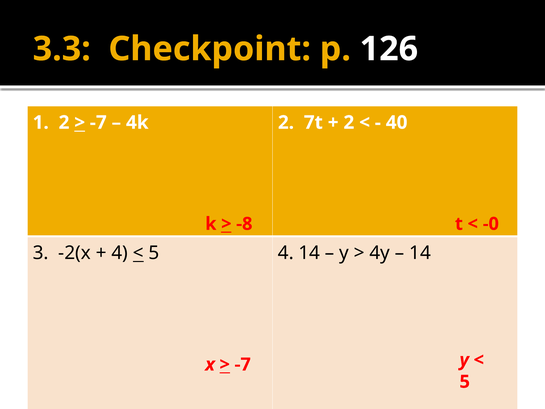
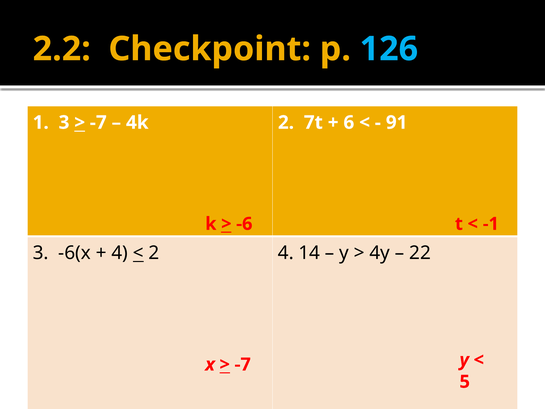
3.3: 3.3 -> 2.2 (62, 49)
126 colour: white -> light blue (389, 49)
1 2: 2 -> 3 (64, 122)
2: 2 -> 6 (349, 122)
40: 40 -> 91 (397, 122)
-8: -8 -> -6 (244, 224)
-0: -0 -> -1 (491, 224)
-2(x: -2(x -> -6(x (75, 253)
5: 5 -> 2 (154, 253)
14: 14 -> 22 (420, 253)
